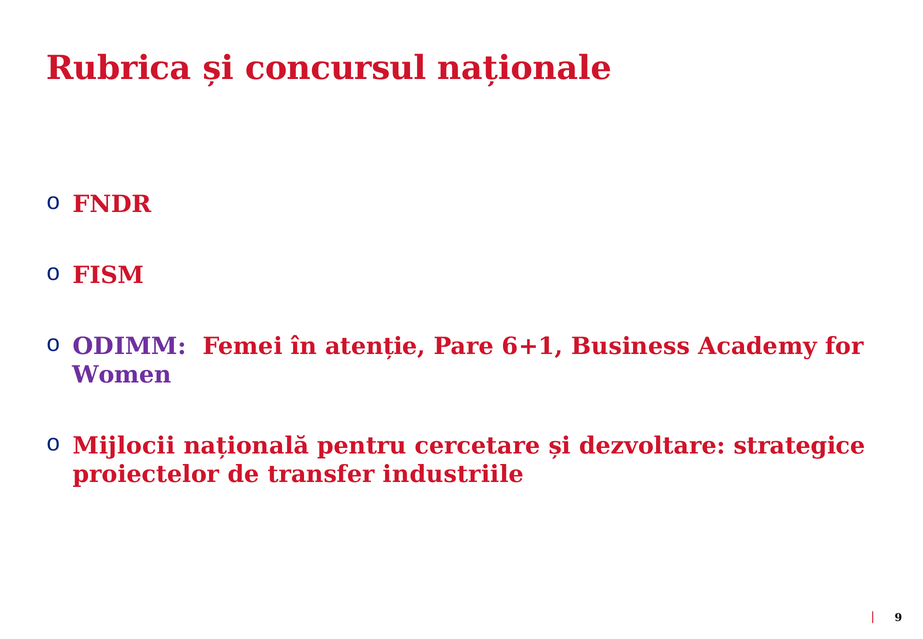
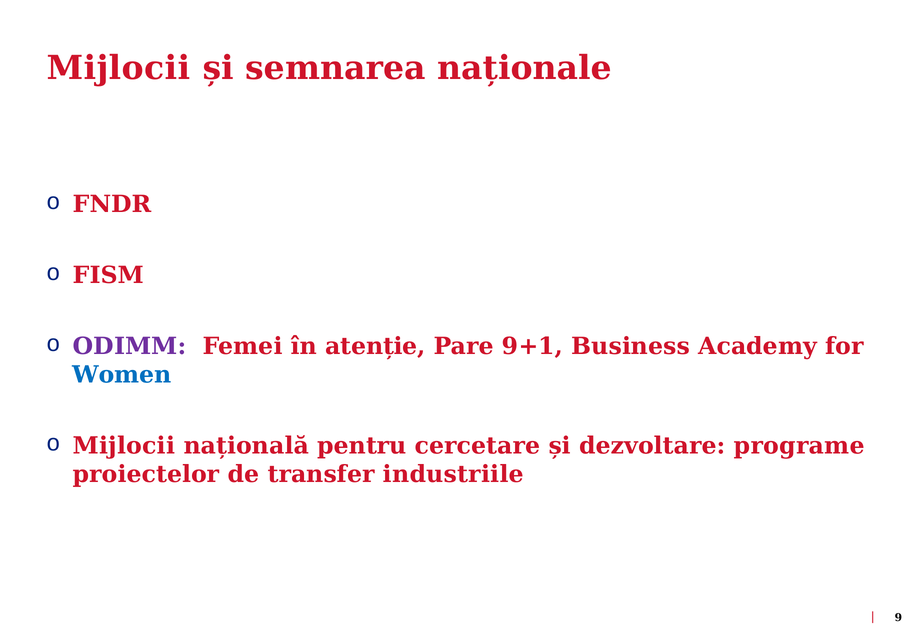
Rubrica: Rubrica -> Mijlocii (118, 68)
concursul: concursul -> semnarea (336, 68)
6+1: 6+1 -> 9+1 (533, 347)
Women colour: purple -> blue (122, 375)
strategice: strategice -> programe (799, 446)
